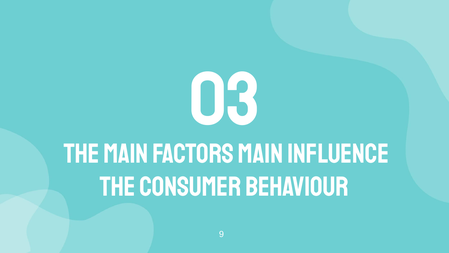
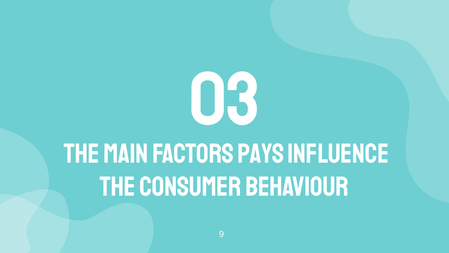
factors main: main -> pays (261, 154)
